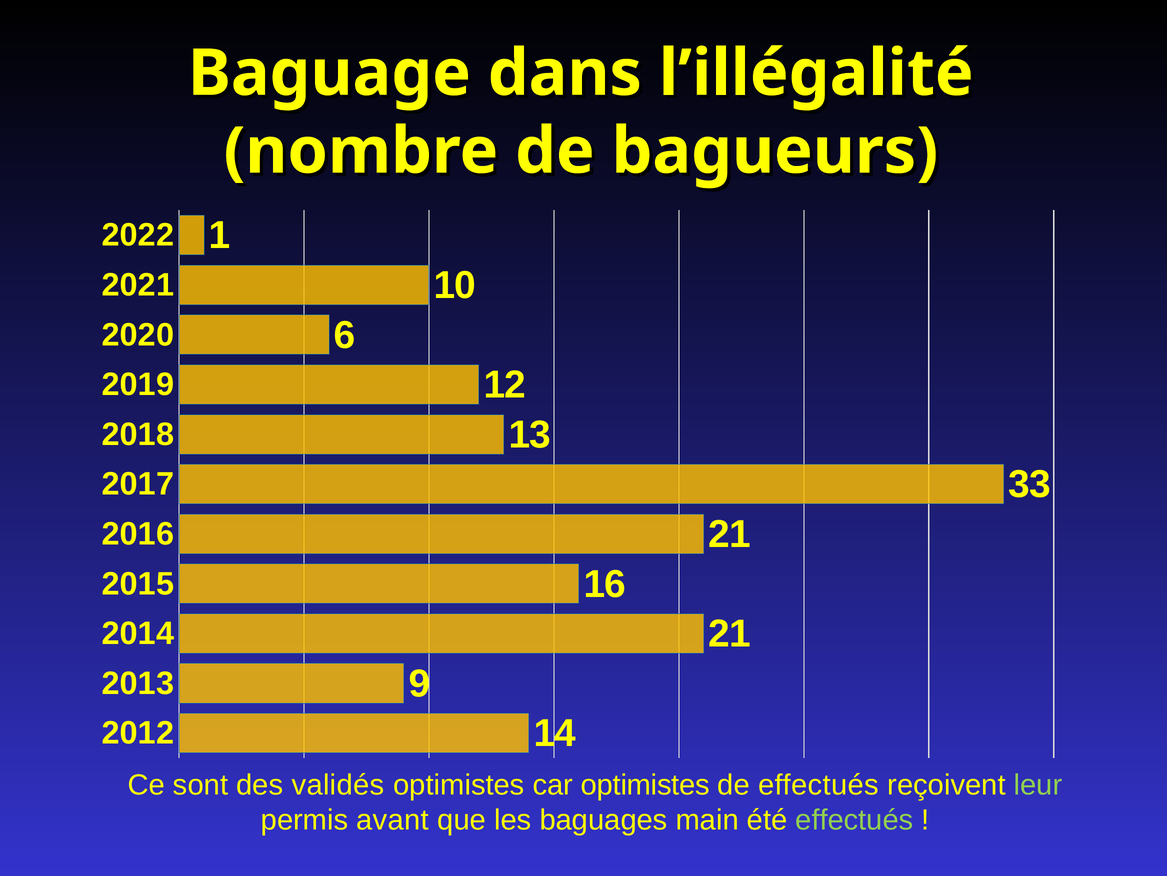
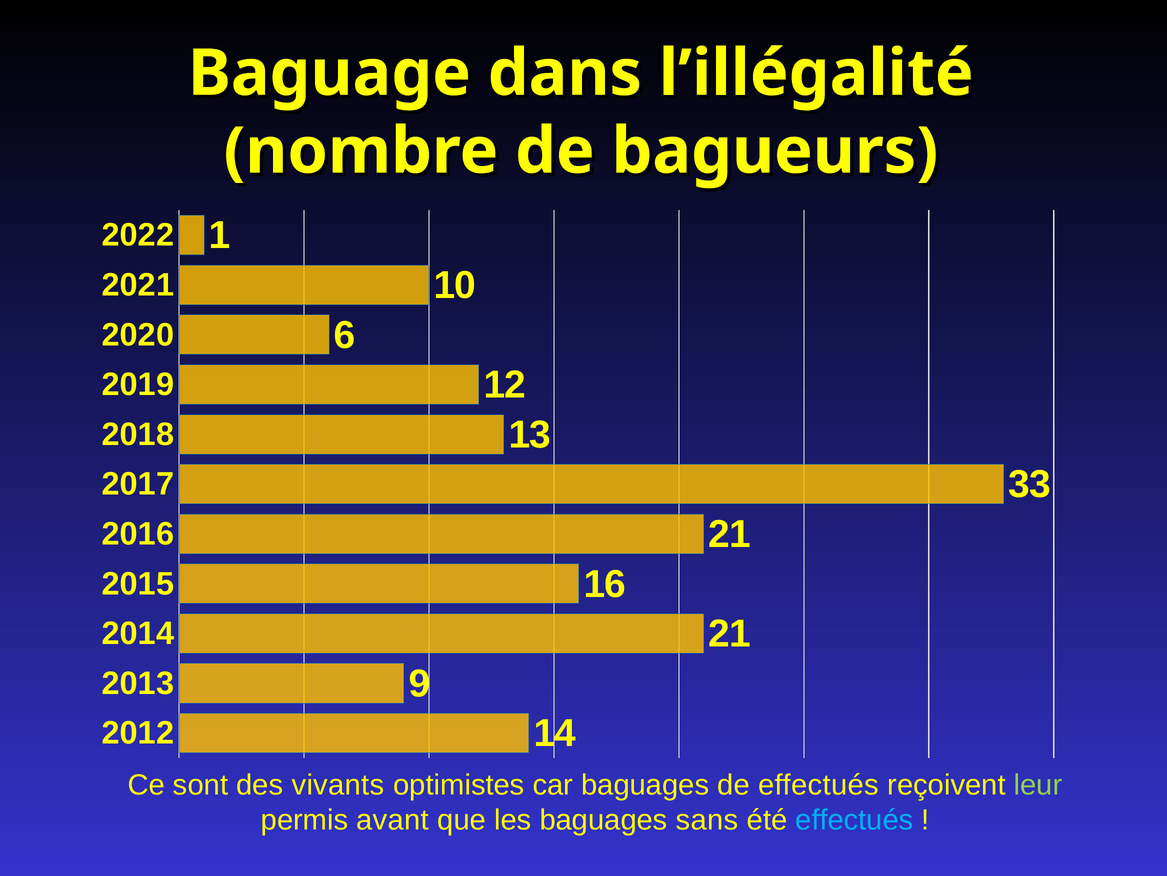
validés: validés -> vivants (338, 785)
car optimistes: optimistes -> baguages (645, 785)
main: main -> sans (707, 820)
effectués colour: light green -> light blue (854, 820)
